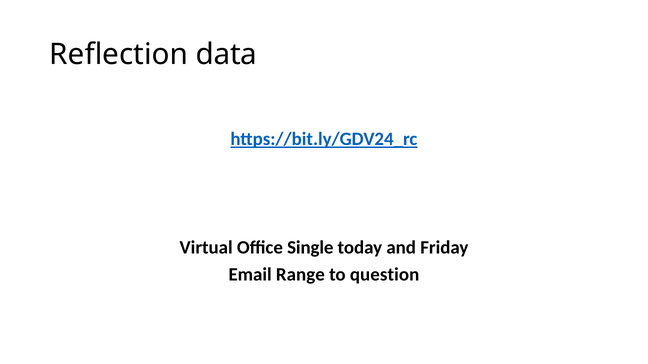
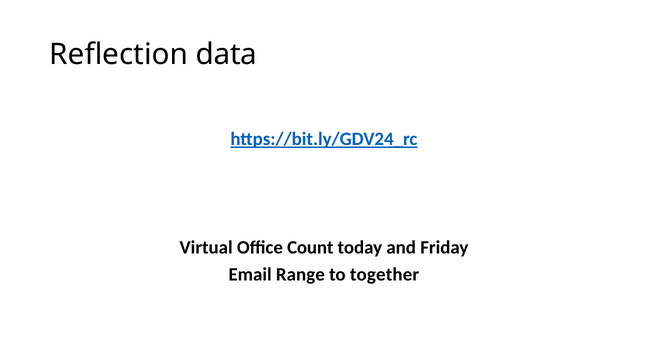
Single: Single -> Count (310, 248)
question: question -> together (385, 275)
